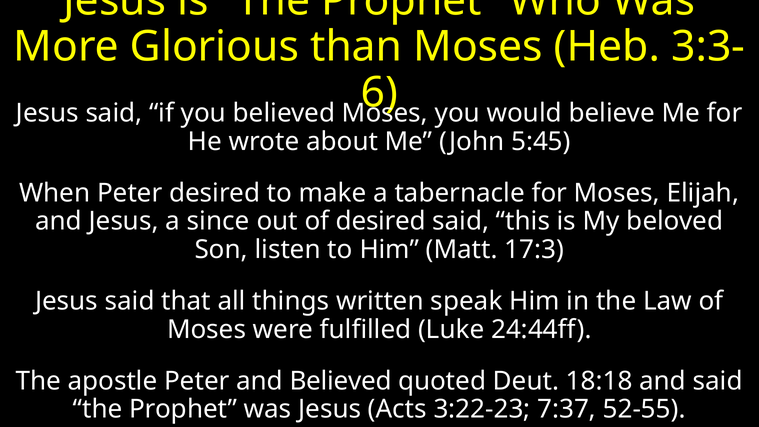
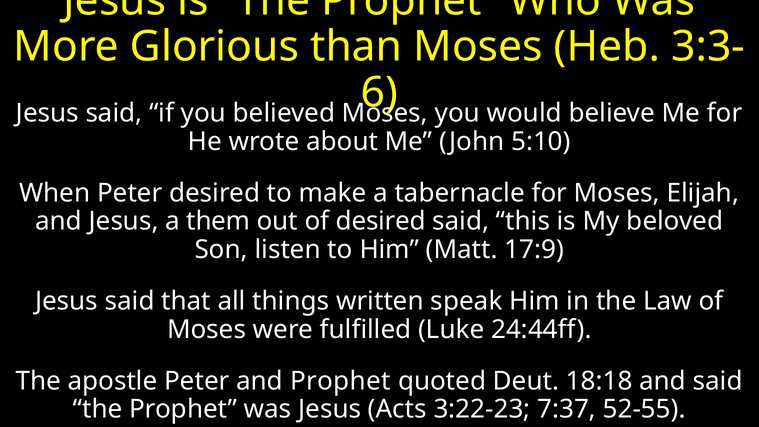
5:45: 5:45 -> 5:10 (541, 142)
since: since -> them (218, 221)
17:3: 17:3 -> 17:9 (534, 250)
and Believed: Believed -> Prophet (340, 381)
